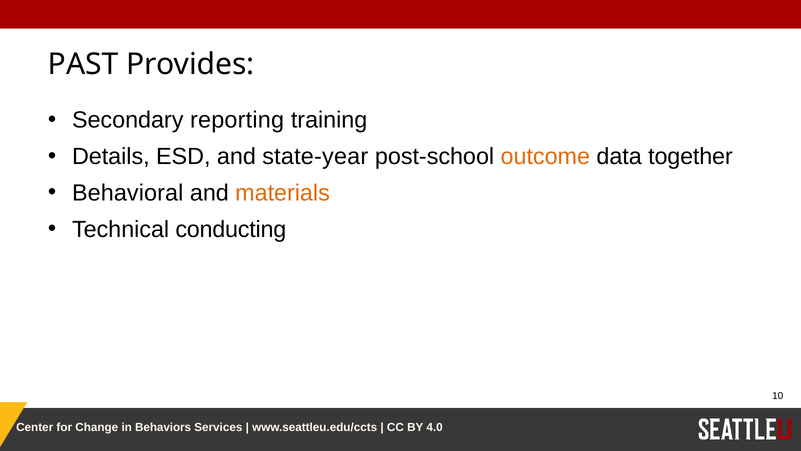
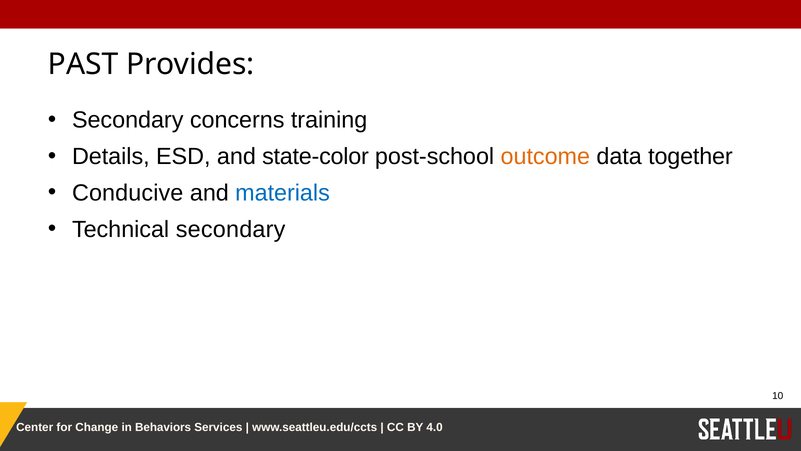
reporting: reporting -> concerns (237, 120)
state-year: state-year -> state-color (316, 156)
Behavioral: Behavioral -> Conducive (128, 193)
materials colour: orange -> blue (283, 193)
Technical conducting: conducting -> secondary (231, 229)
